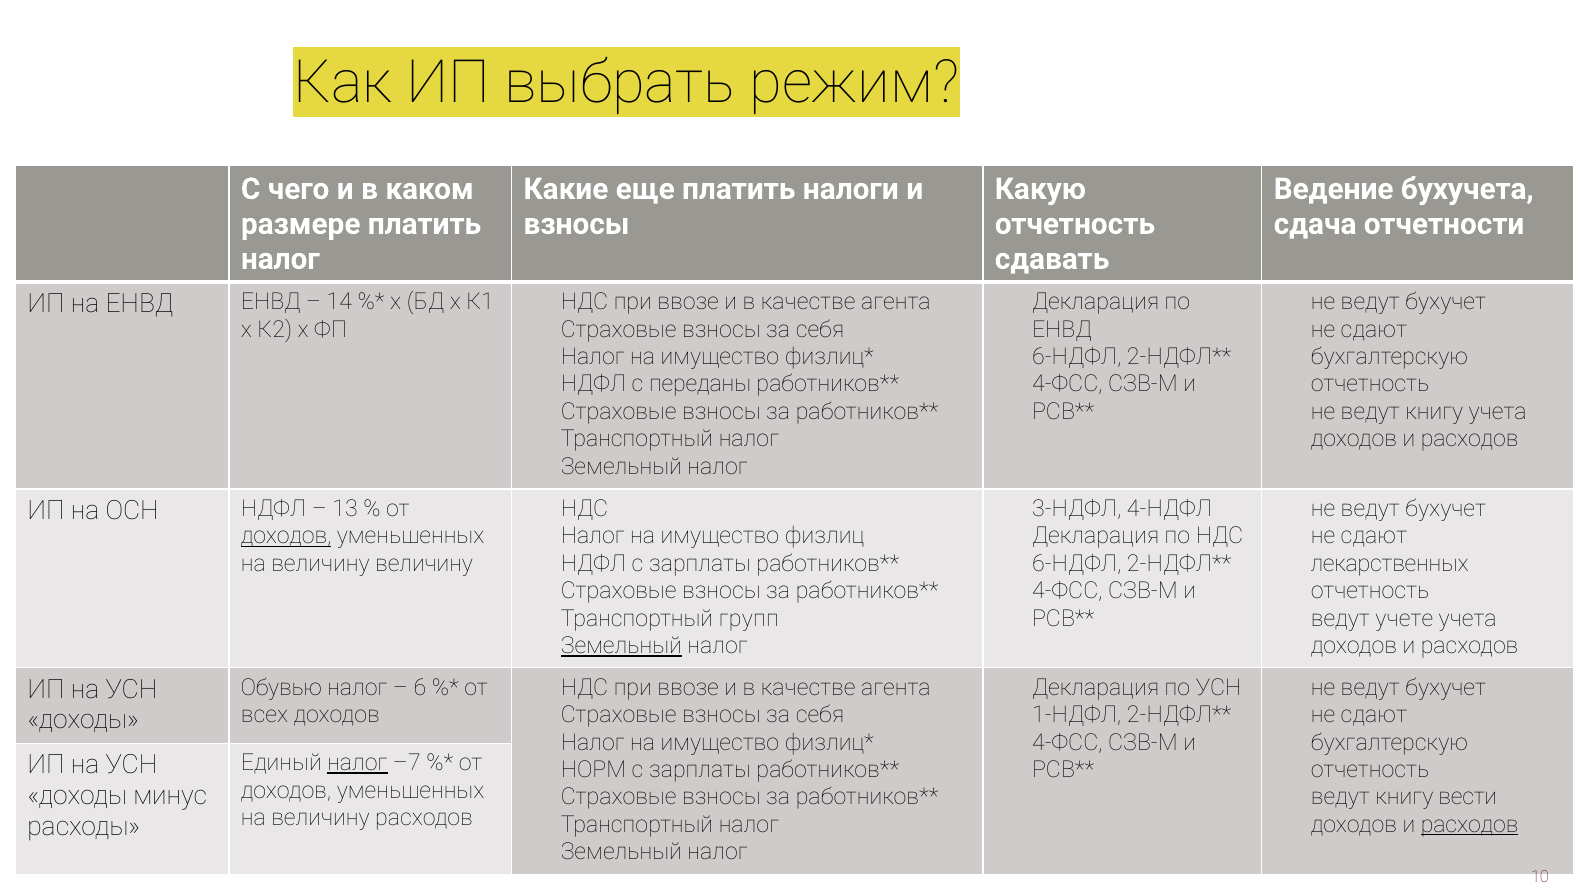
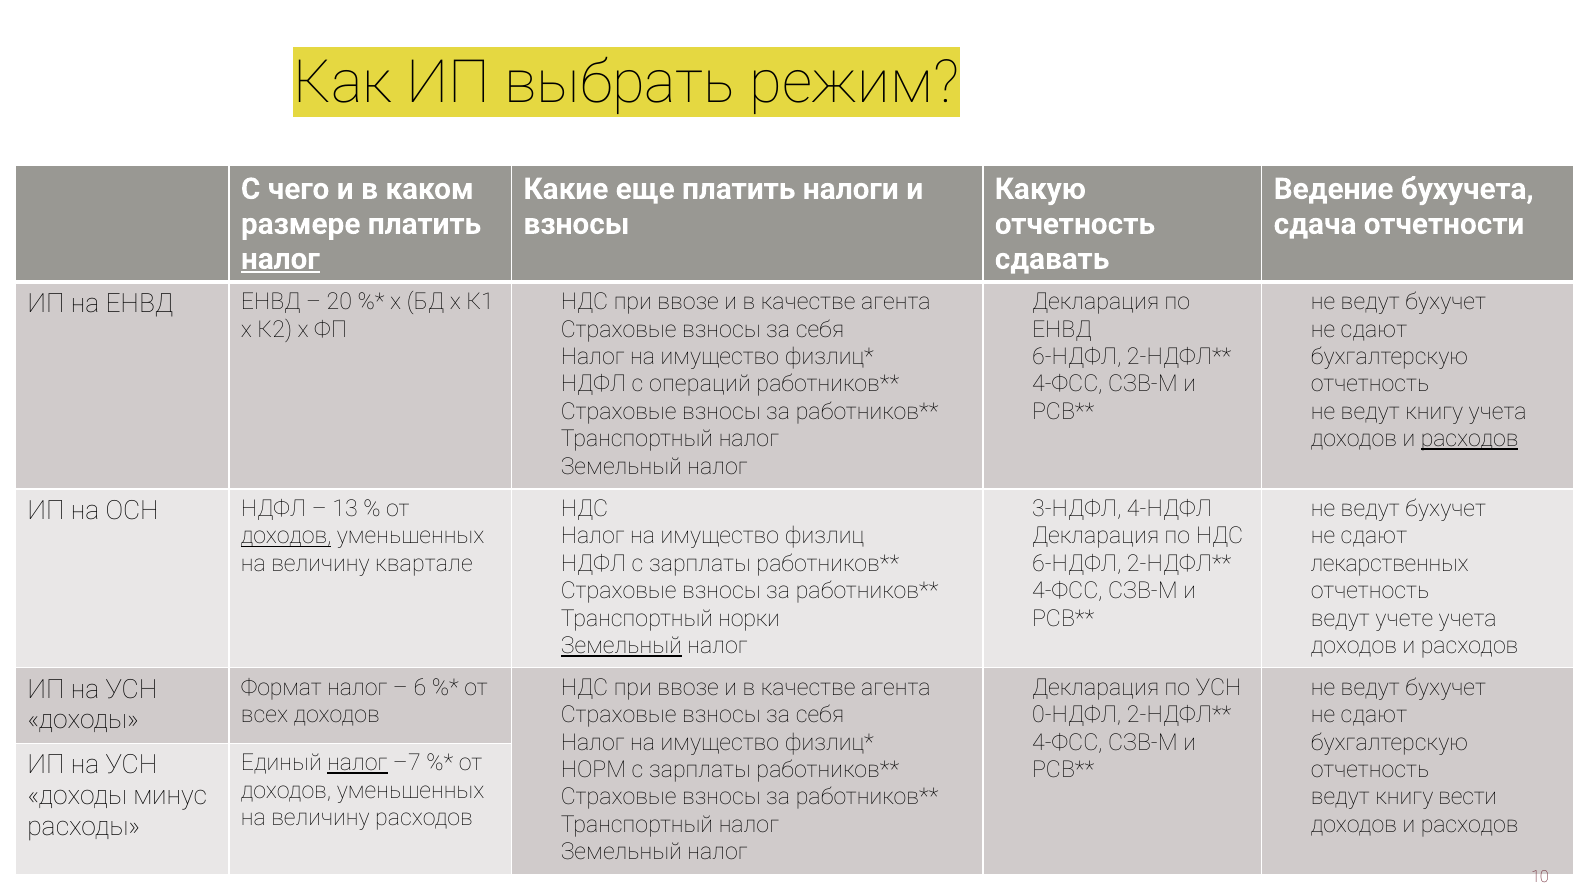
налог underline: none -> present (280, 259)
14: 14 -> 20 (339, 302)
переданы: переданы -> операций (700, 384)
расходов underline: none -> present (1470, 439)
величину величину: величину -> квартале (424, 564)
групп: групп -> норки (749, 618)
Обувью: Обувью -> Формат (281, 688)
1-НДФЛ: 1-НДФЛ -> 0-НДФЛ (1077, 715)
расходов underline: present -> none (1470, 825)
